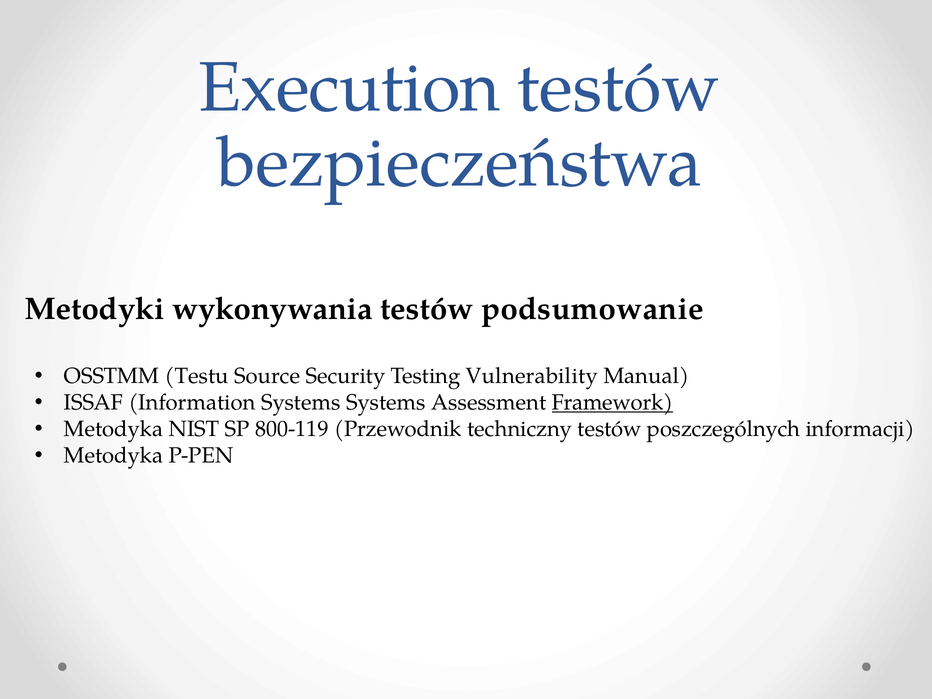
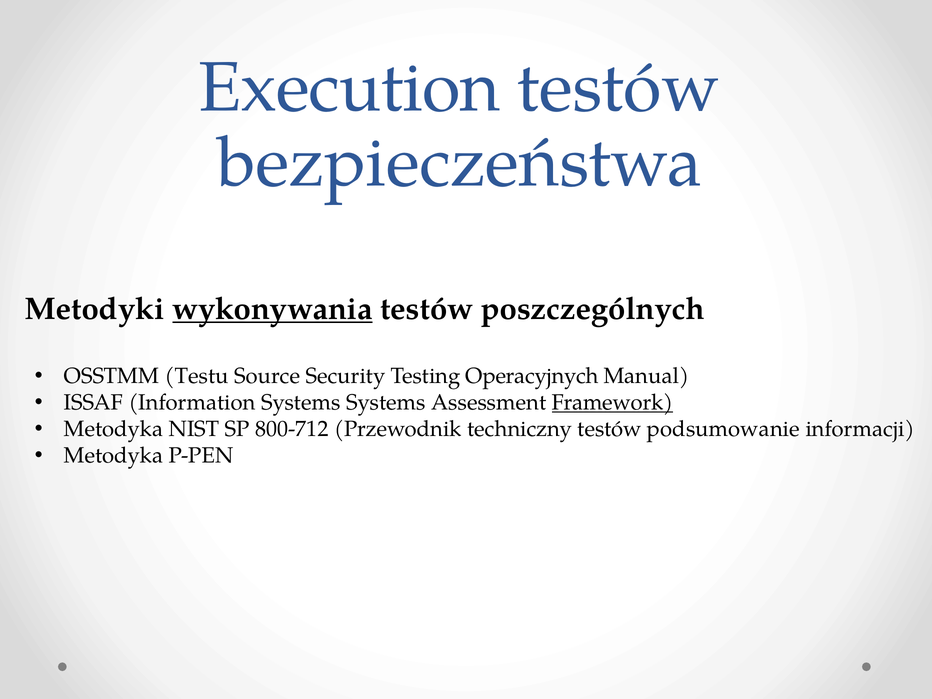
wykonywania underline: none -> present (272, 309)
podsumowanie: podsumowanie -> poszczególnych (593, 309)
Vulnerability: Vulnerability -> Operacyjnych (532, 376)
800-119: 800-119 -> 800-712 (292, 429)
poszczególnych: poszczególnych -> podsumowanie (723, 429)
